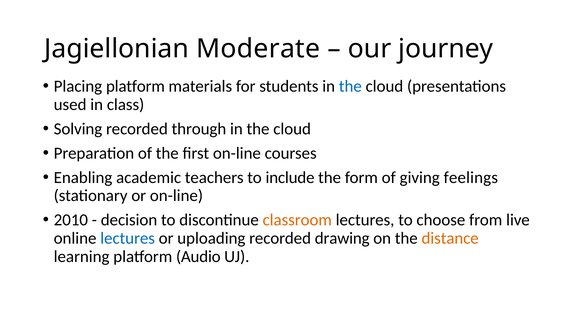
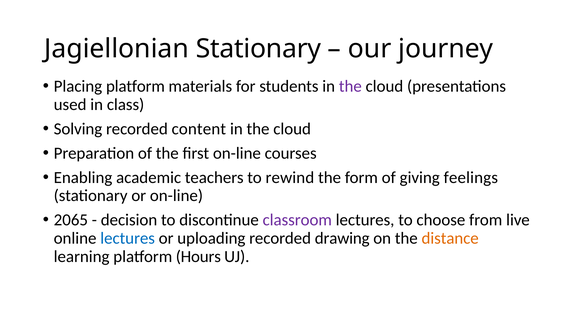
Jagiellonian Moderate: Moderate -> Stationary (258, 49)
the colour: blue -> purple (350, 86)
through: through -> content (199, 129)
include: include -> rewind (290, 178)
2010: 2010 -> 2065 (71, 220)
classroom colour: orange -> purple (297, 220)
Audio: Audio -> Hours (198, 257)
